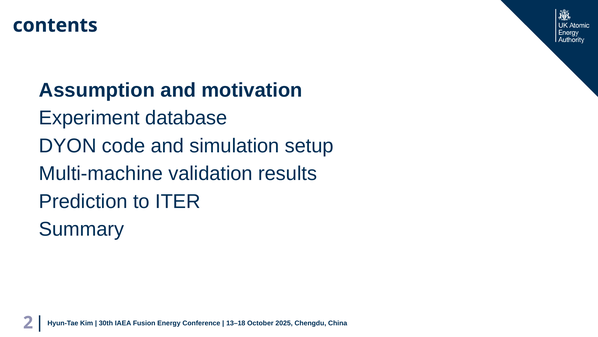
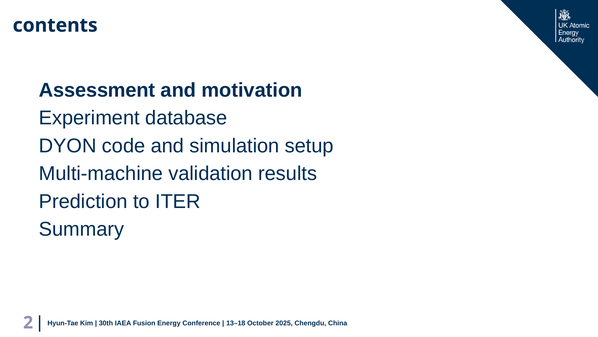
Assumption: Assumption -> Assessment (97, 90)
